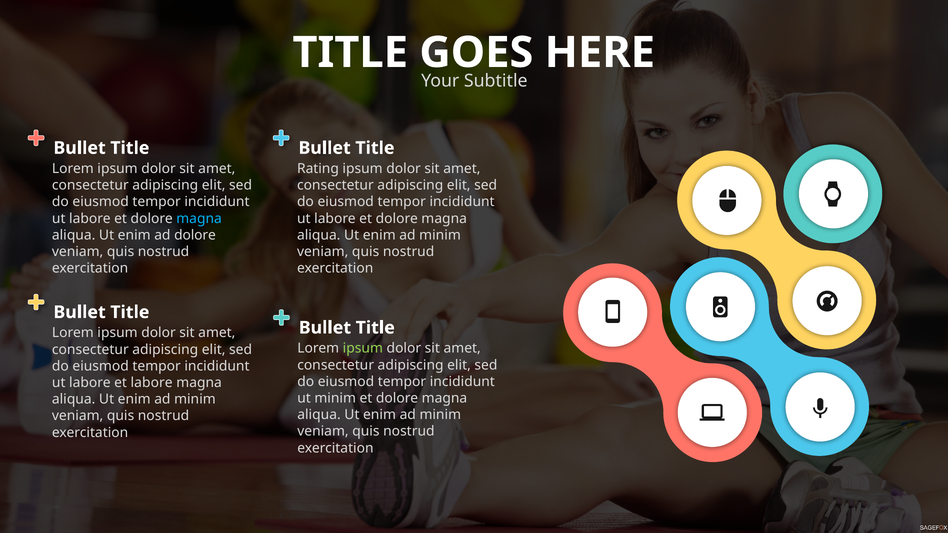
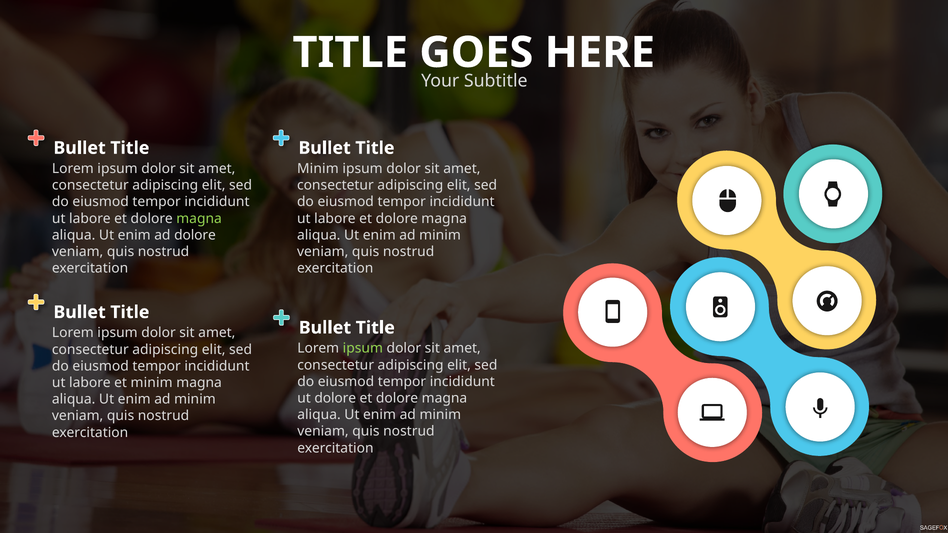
Rating: Rating -> Minim (318, 169)
magna colour: light blue -> light green (199, 219)
et labore: labore -> minim (152, 383)
ut minim: minim -> dolore (335, 398)
